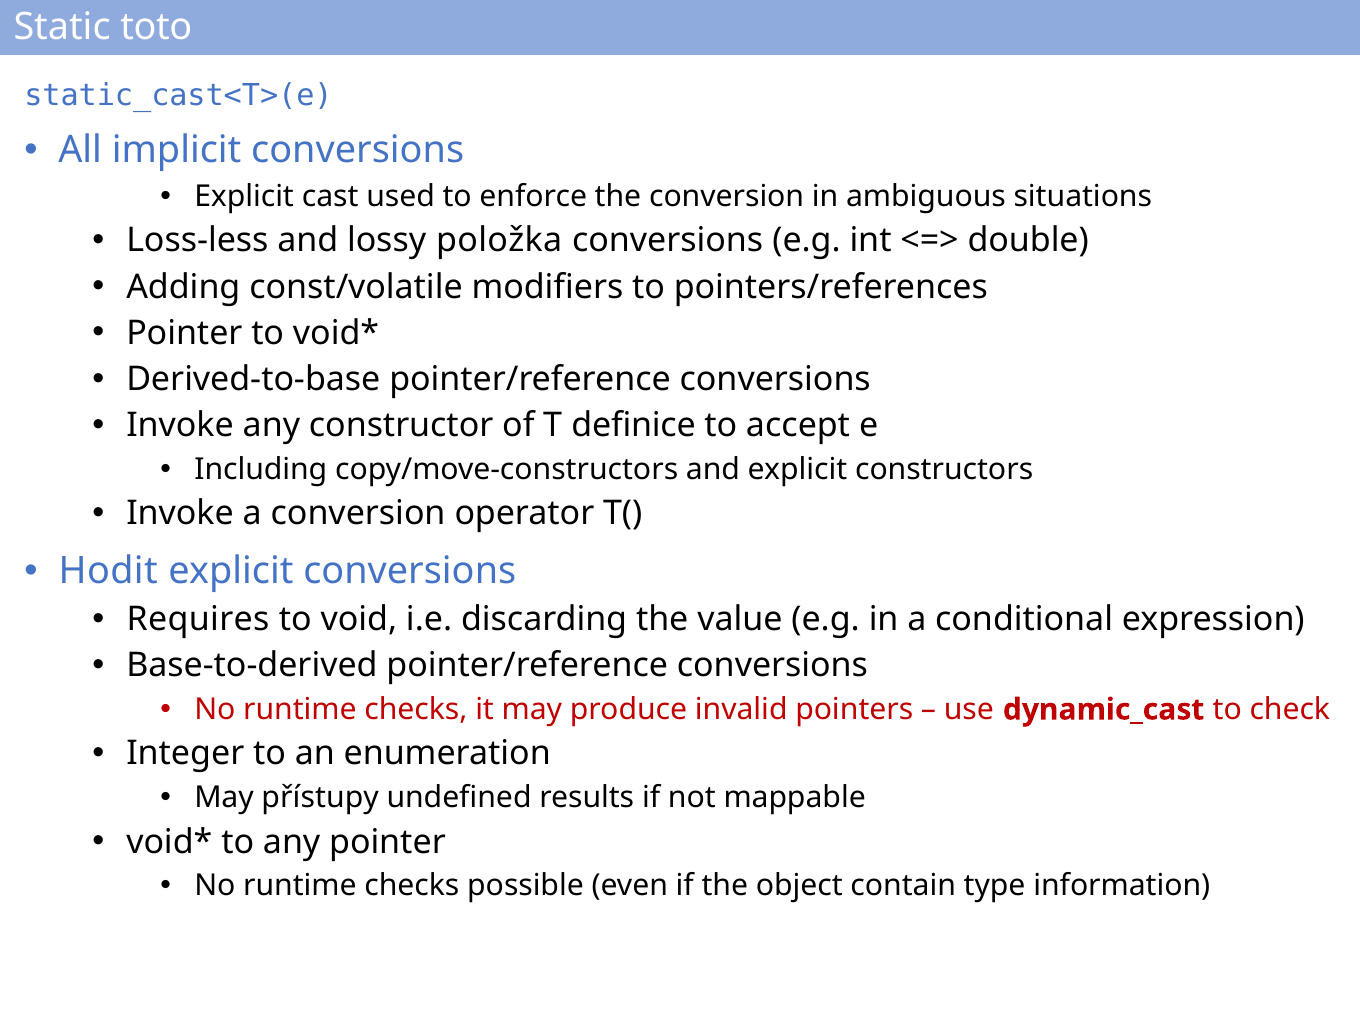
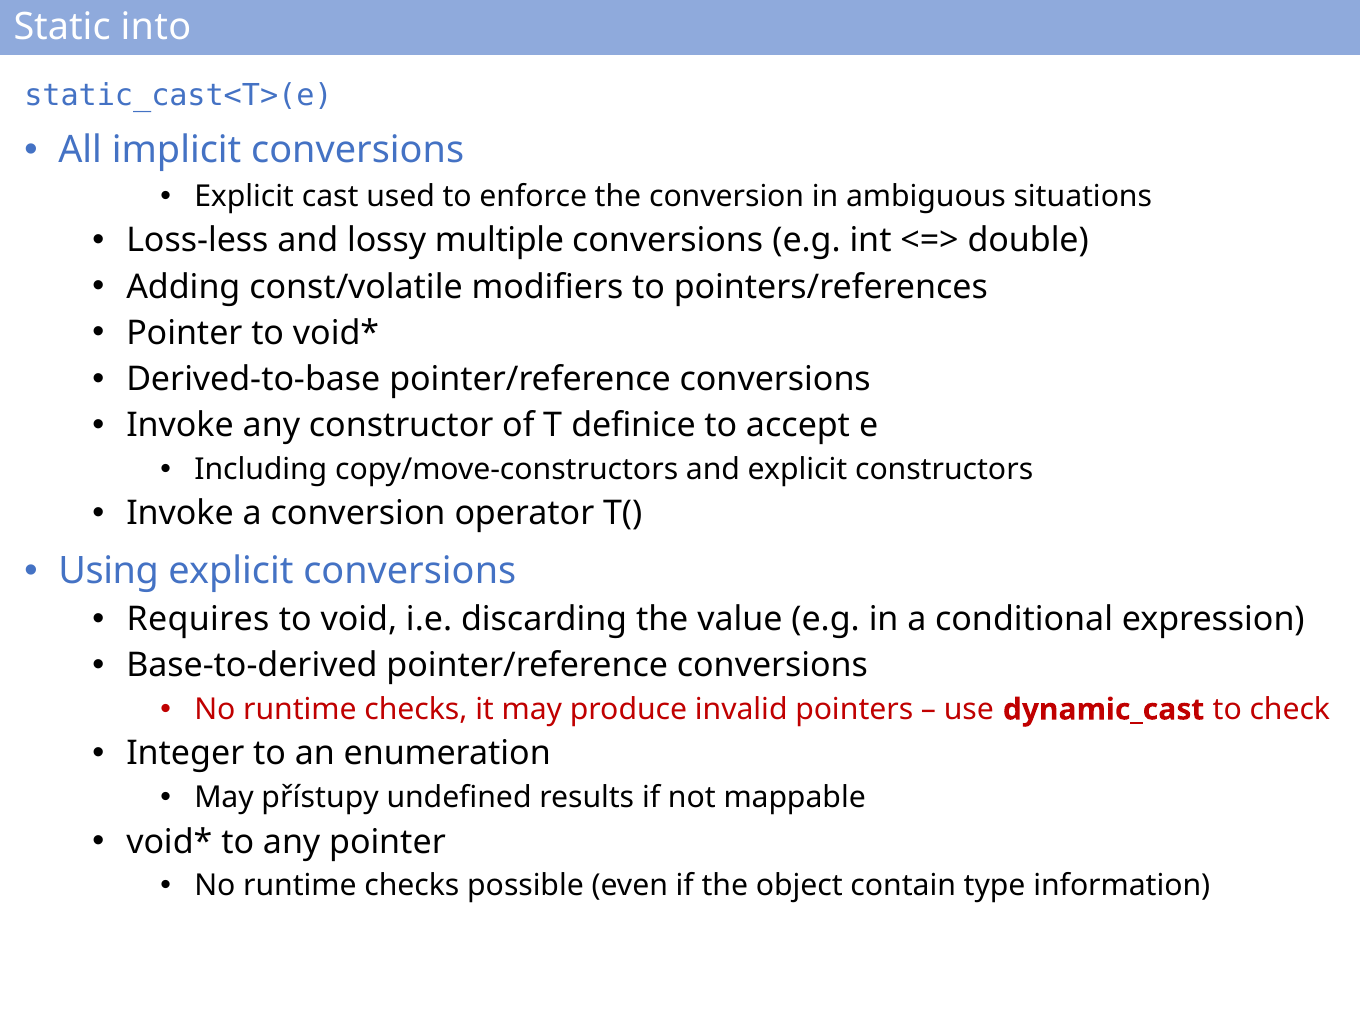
toto: toto -> into (156, 27)
položka: položka -> multiple (500, 241)
Hodit: Hodit -> Using (109, 571)
